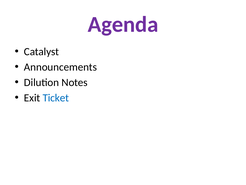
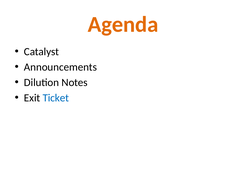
Agenda colour: purple -> orange (123, 24)
